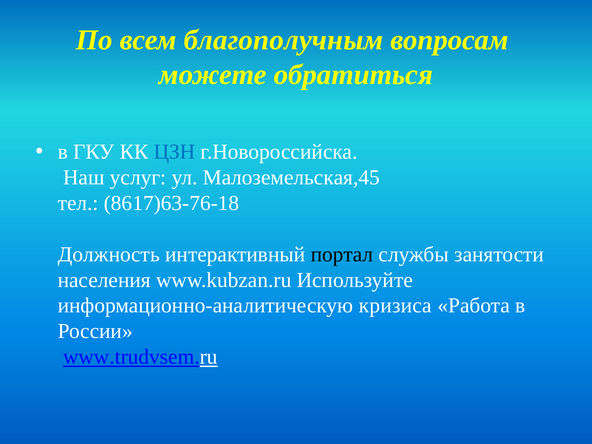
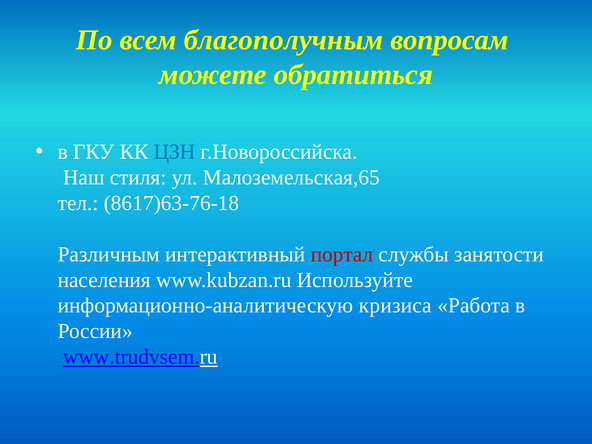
услуг: услуг -> стиля (138, 177)
Малоземельская,45: Малоземельская,45 -> Малоземельская,65 (291, 177)
Должность: Должность -> Различным (109, 254)
портал colour: black -> red (342, 254)
